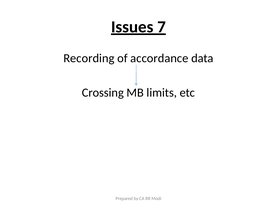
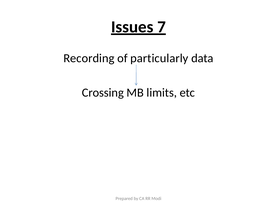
accordance: accordance -> particularly (159, 58)
